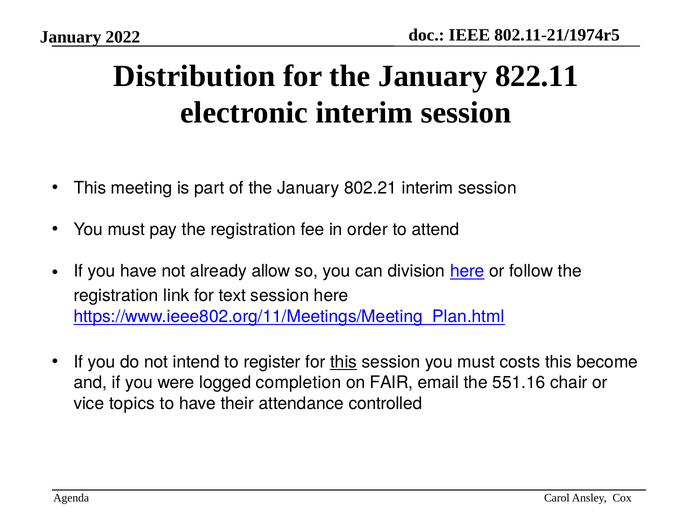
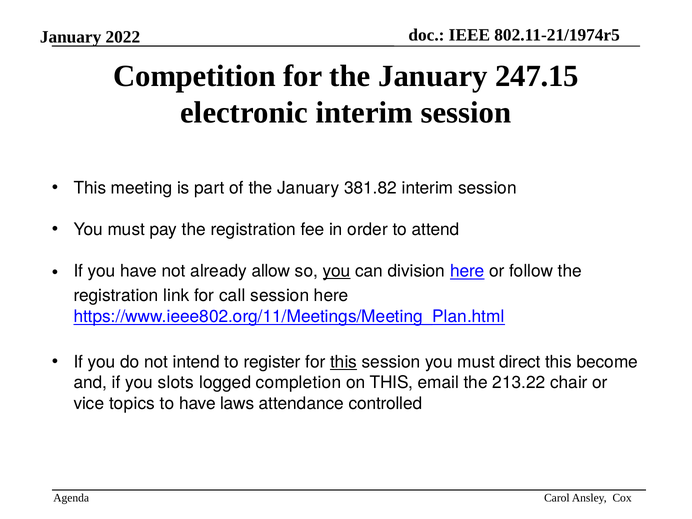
Distribution: Distribution -> Competition (194, 76)
822.11: 822.11 -> 247.15 (537, 76)
802.21: 802.21 -> 381.82 (370, 188)
you underline: none -> present (337, 271)
text: text -> call (232, 296)
costs: costs -> direct (520, 362)
were: were -> slots (176, 383)
on FAIR: FAIR -> THIS (391, 383)
551.16: 551.16 -> 213.22 (519, 383)
their: their -> laws (237, 404)
